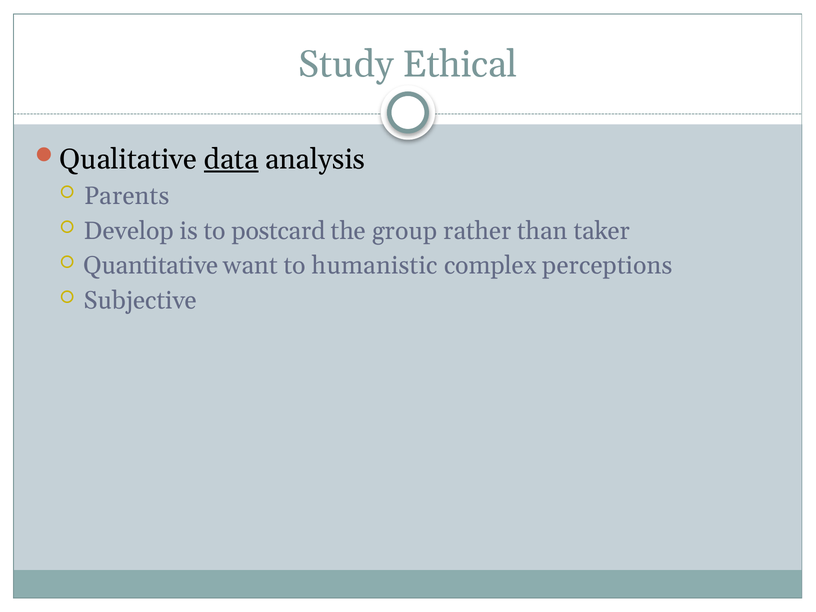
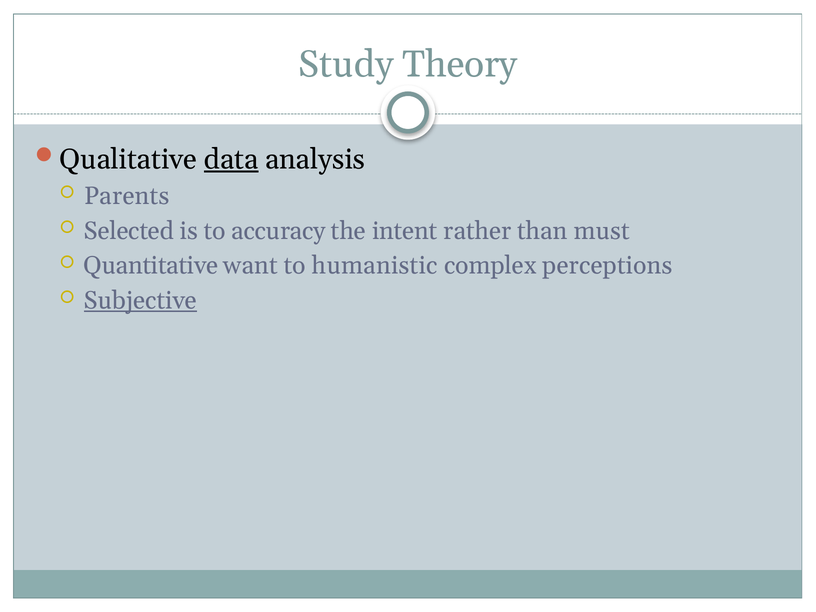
Ethical: Ethical -> Theory (460, 64)
Develop: Develop -> Selected (129, 231)
postcard: postcard -> accuracy (279, 231)
group: group -> intent (405, 231)
taker: taker -> must (602, 231)
Subjective underline: none -> present (140, 301)
